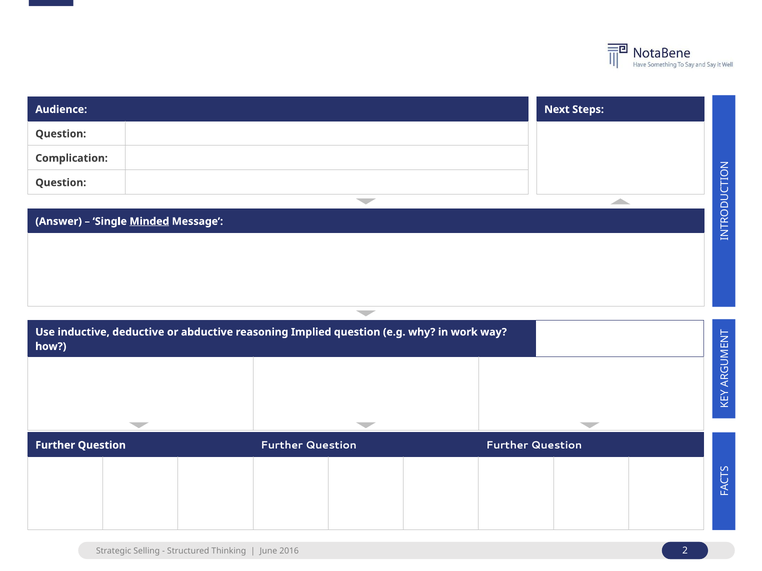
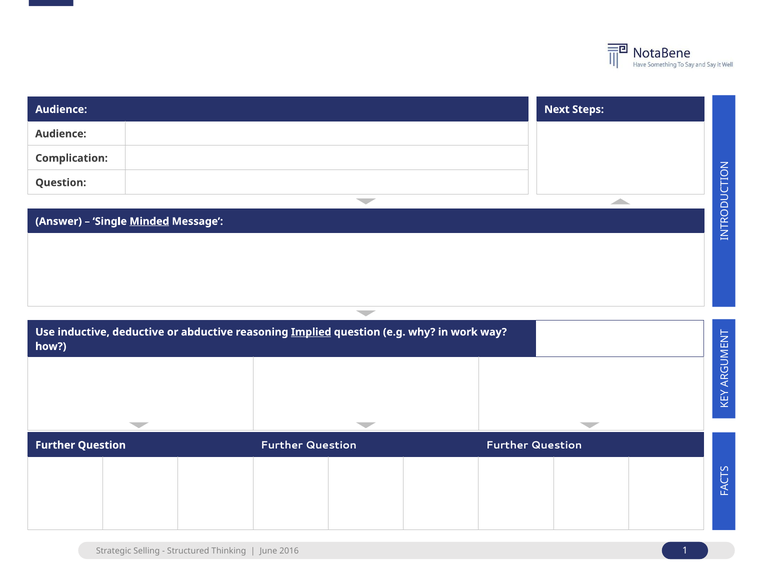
Question: Question -> Audience (61, 134)
Implied underline: none -> present (311, 332)
2: 2 -> 1 (685, 551)
